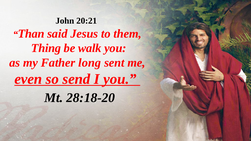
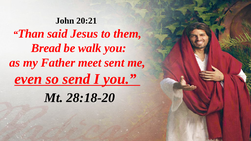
Thing: Thing -> Bread (46, 48)
long: long -> meet (90, 63)
